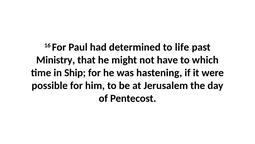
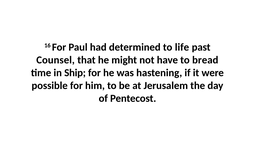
Ministry: Ministry -> Counsel (56, 60)
which: which -> bread (205, 60)
